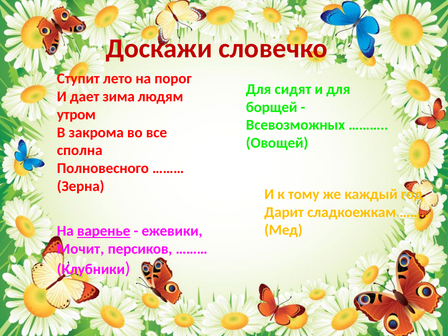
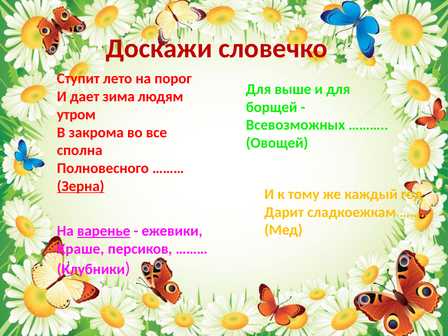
сидят: сидят -> выше (293, 89)
Зерна underline: none -> present (81, 186)
Мочит: Мочит -> Краше (81, 249)
